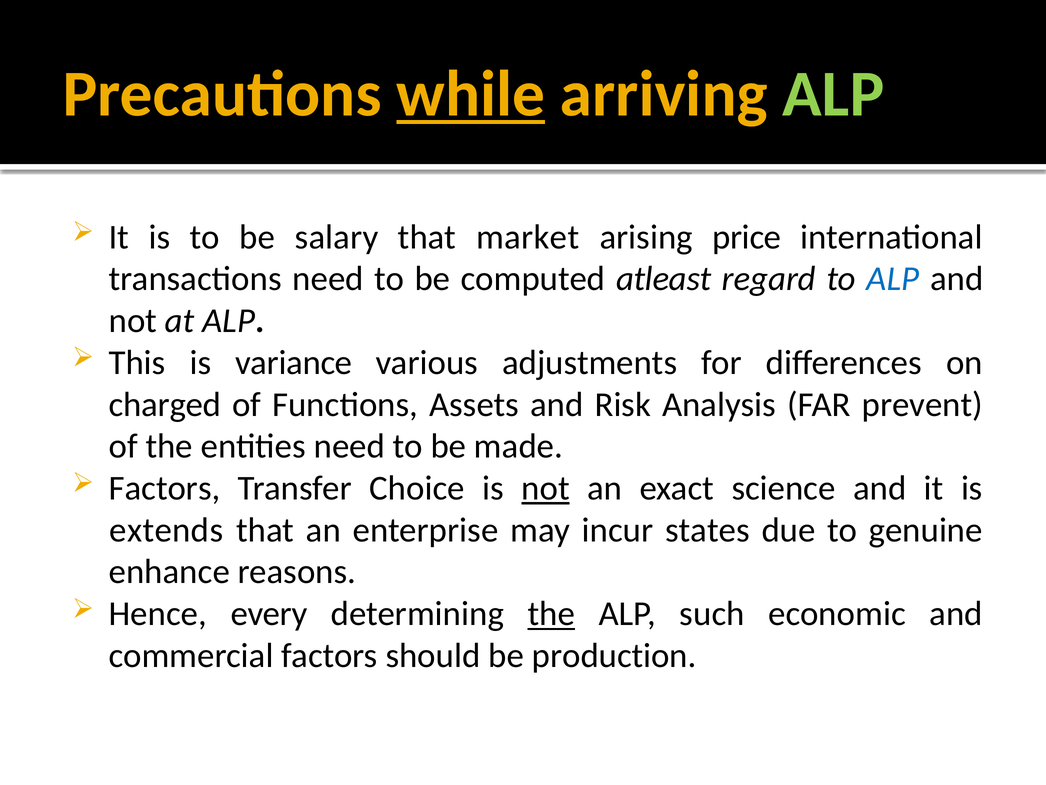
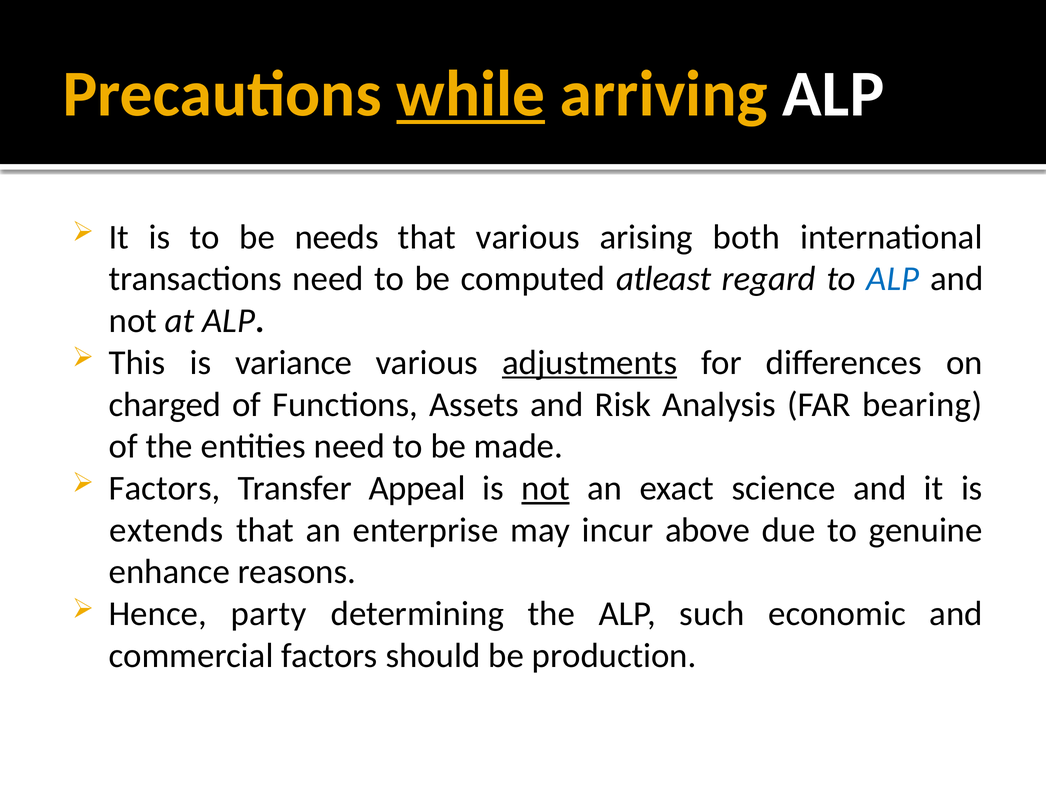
ALP colour: light green -> white (833, 94)
salary: salary -> needs (337, 237)
that market: market -> various (528, 237)
price: price -> both (746, 237)
adjustments underline: none -> present (590, 362)
prevent: prevent -> bearing (922, 404)
Choice: Choice -> Appeal (417, 488)
states: states -> above (708, 530)
every: every -> party (269, 613)
the underline: present -> none (551, 613)
